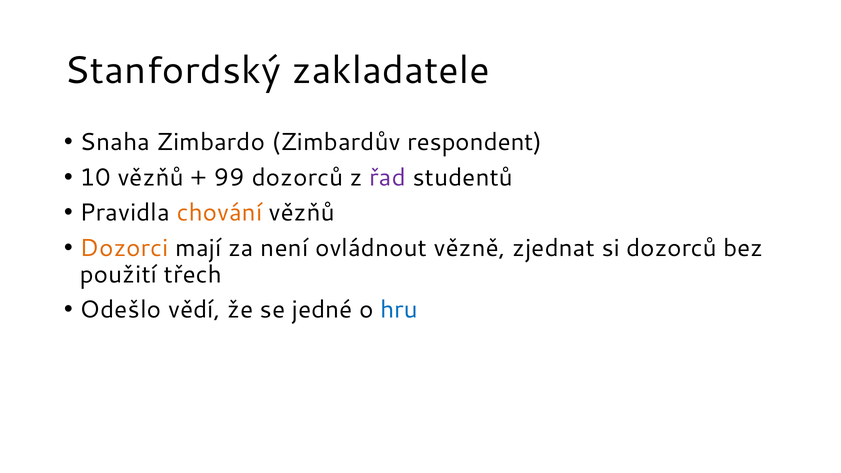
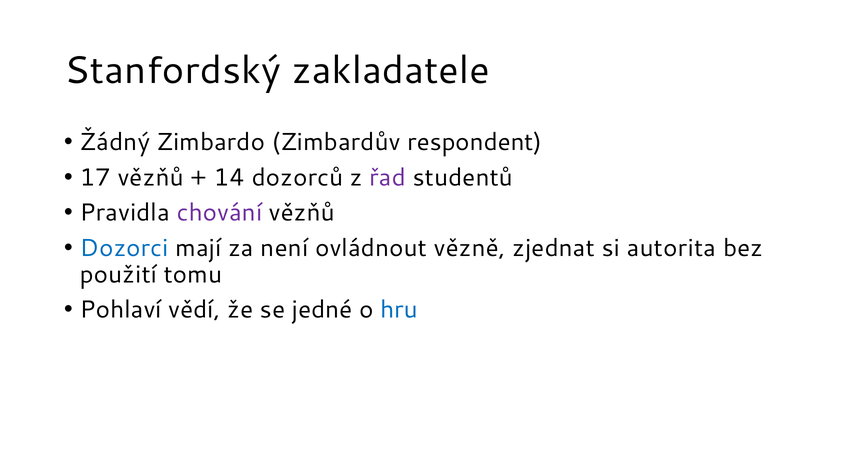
Snaha: Snaha -> Žádný (115, 142)
10: 10 -> 17 (95, 177)
99: 99 -> 14 (229, 177)
chování colour: orange -> purple (219, 213)
Dozorci colour: orange -> blue (124, 248)
si dozorců: dozorců -> autorita (671, 248)
třech: třech -> tomu (193, 274)
Odešlo: Odešlo -> Pohlaví (121, 310)
